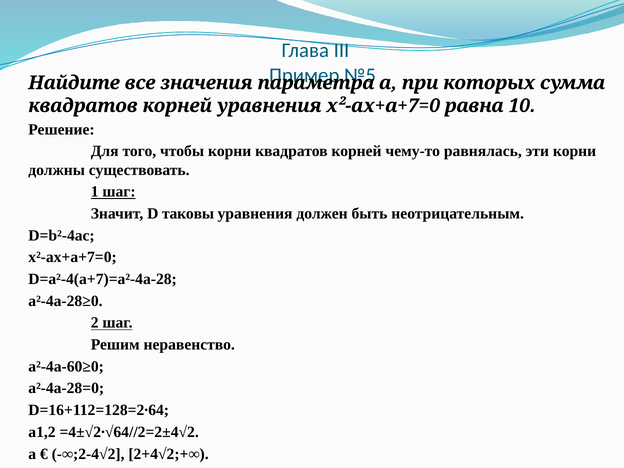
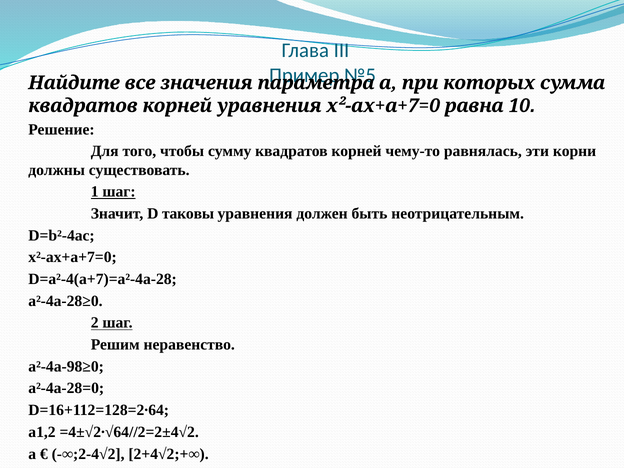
чтобы корни: корни -> сумму (230, 151)
а²-4а-60≥0: а²-4а-60≥0 -> а²-4а-98≥0 (66, 367)
